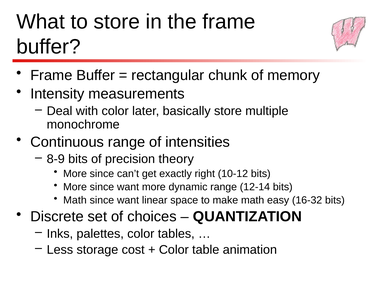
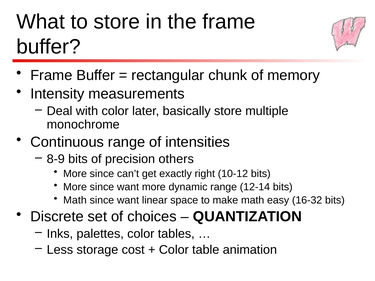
theory: theory -> others (176, 159)
